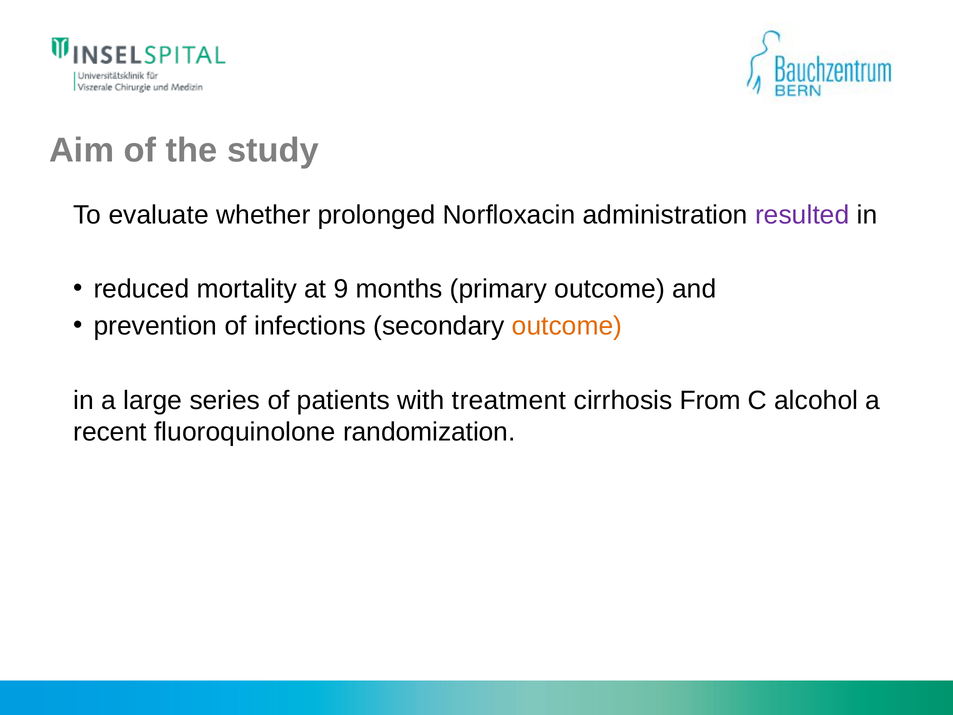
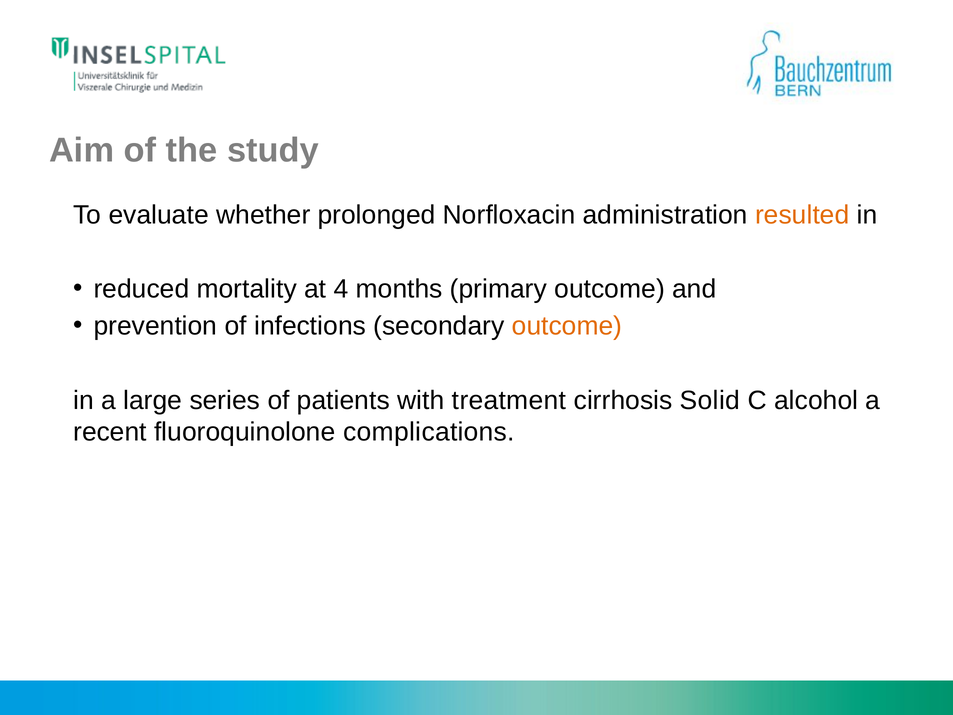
resulted colour: purple -> orange (802, 215)
9: 9 -> 4 (341, 289)
From: From -> Solid (710, 400)
randomization: randomization -> complications (429, 432)
